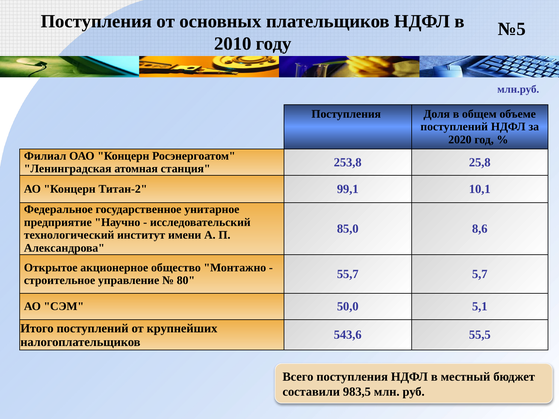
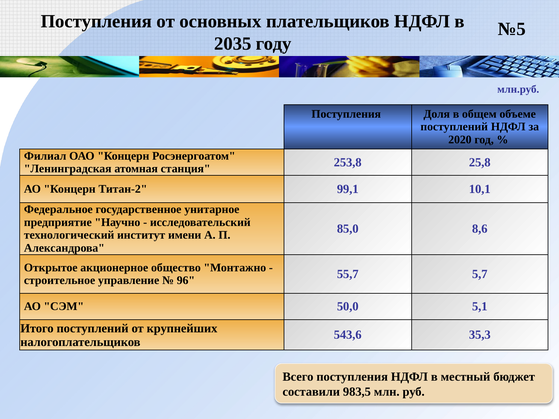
2010: 2010 -> 2035 (233, 44)
80: 80 -> 96 (186, 281)
55,5: 55,5 -> 35,3 (480, 335)
